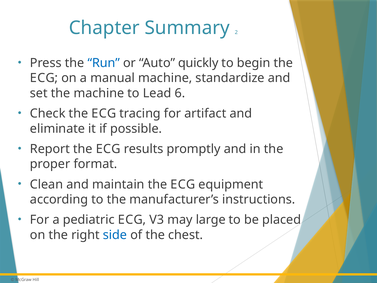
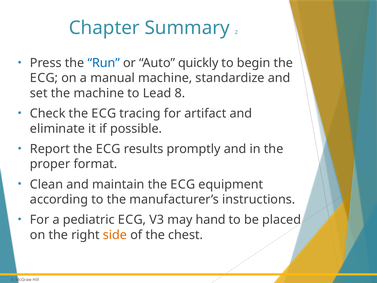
6: 6 -> 8 (180, 93)
large: large -> hand (211, 220)
side colour: blue -> orange (115, 235)
